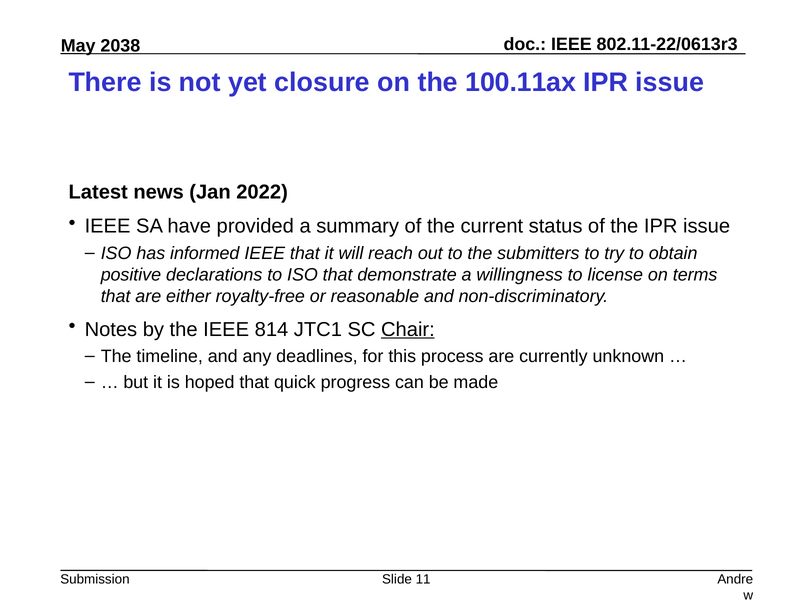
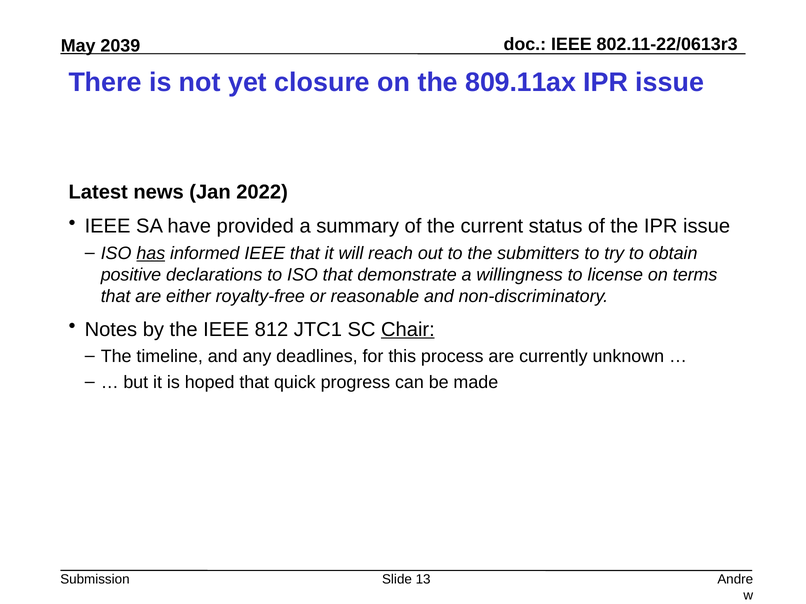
2038: 2038 -> 2039 (120, 46)
100.11ax: 100.11ax -> 809.11ax (521, 83)
has underline: none -> present (151, 254)
814: 814 -> 812 (271, 330)
11: 11 -> 13 (423, 580)
